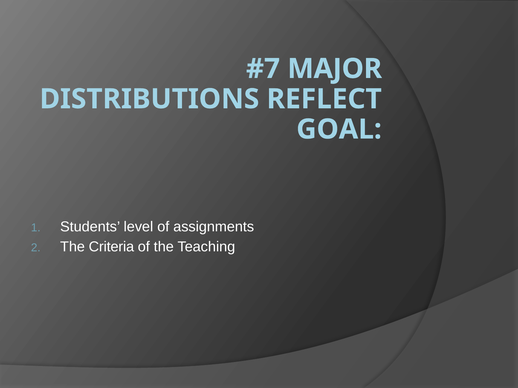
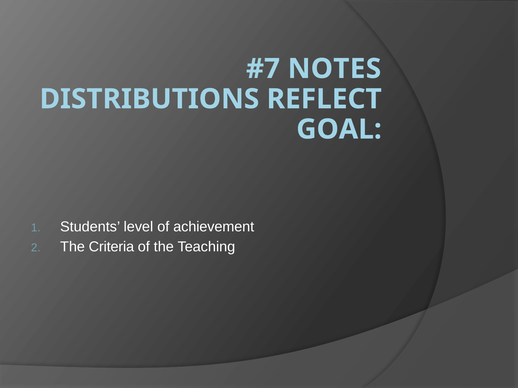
MAJOR: MAJOR -> NOTES (334, 69)
assignments: assignments -> achievement (214, 227)
